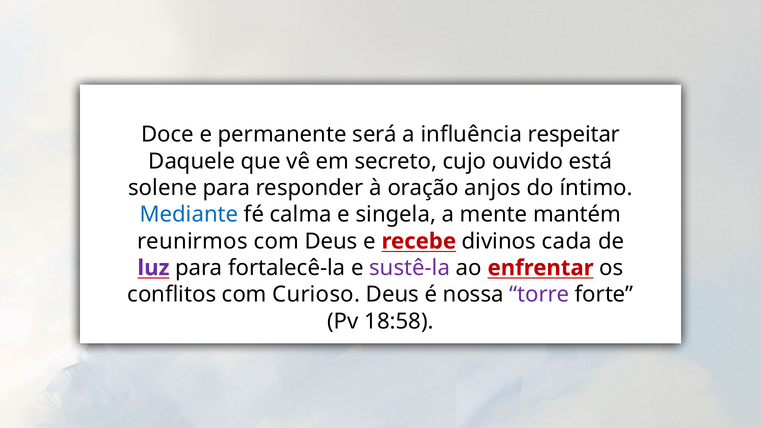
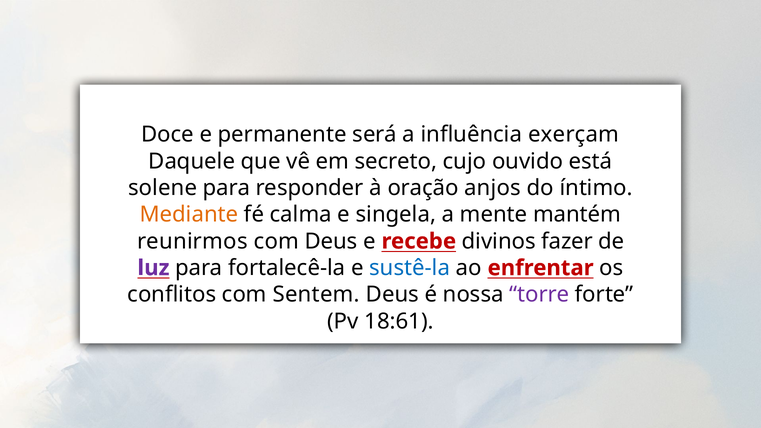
respeitar: respeitar -> exerçam (574, 135)
Mediante colour: blue -> orange (189, 215)
cada: cada -> fazer (567, 241)
sustê-la colour: purple -> blue (410, 268)
Curioso: Curioso -> Sentem (316, 295)
18:58: 18:58 -> 18:61 (399, 321)
